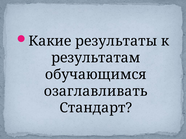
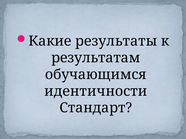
озаглавливать: озаглавливать -> идентичности (96, 91)
